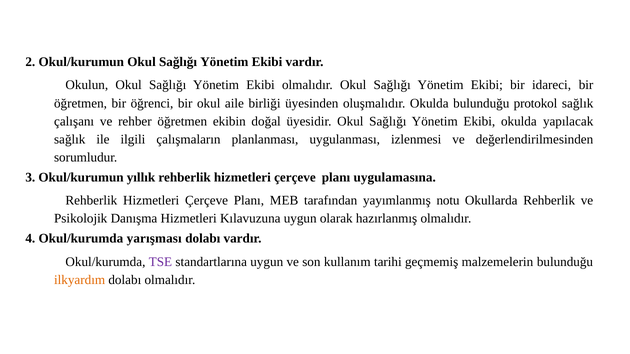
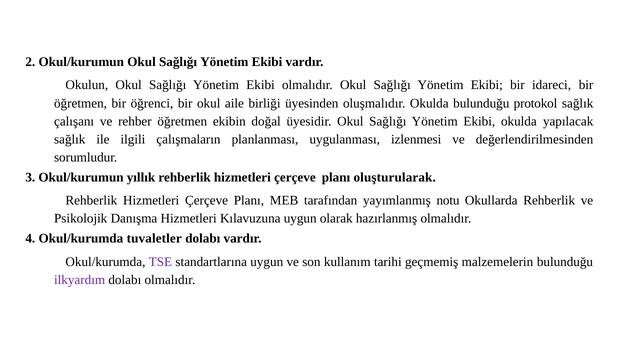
uygulamasına: uygulamasına -> oluşturularak (395, 178)
yarışması: yarışması -> tuvaletler (154, 239)
ilkyardım colour: orange -> purple (80, 280)
